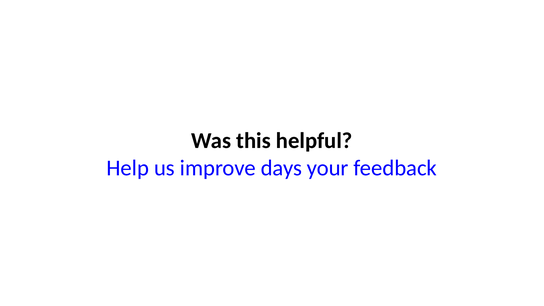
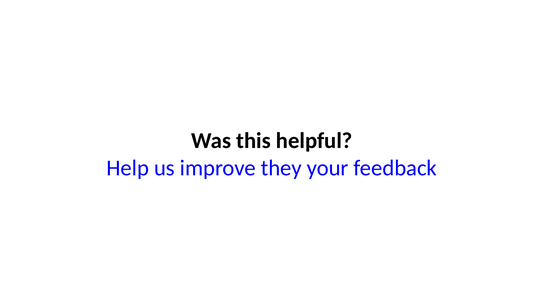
days: days -> they (281, 168)
